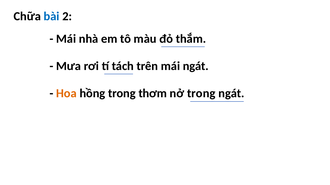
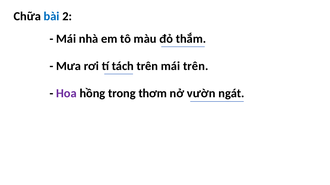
mái ngát: ngát -> trên (196, 66)
Hoa colour: orange -> purple (66, 94)
nở trong: trong -> vườn (201, 94)
